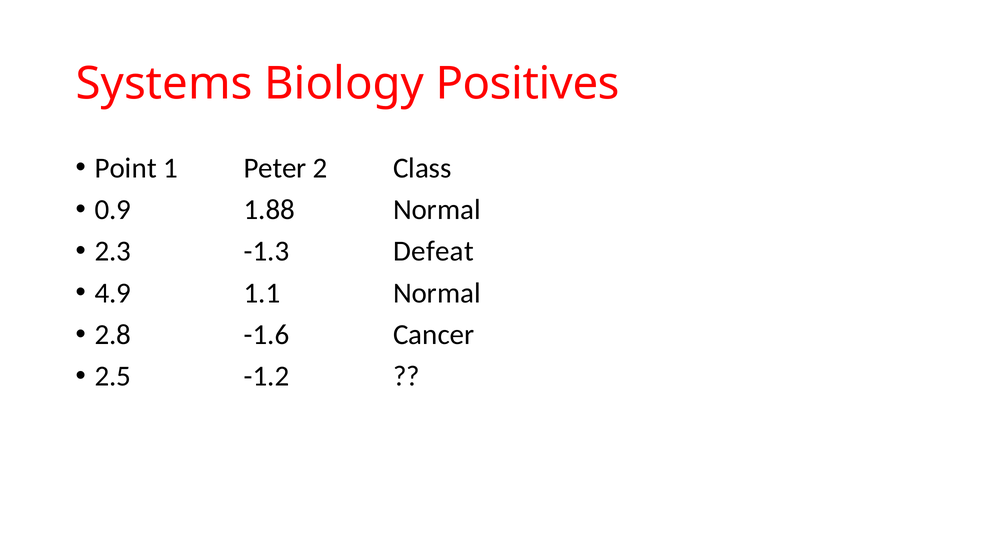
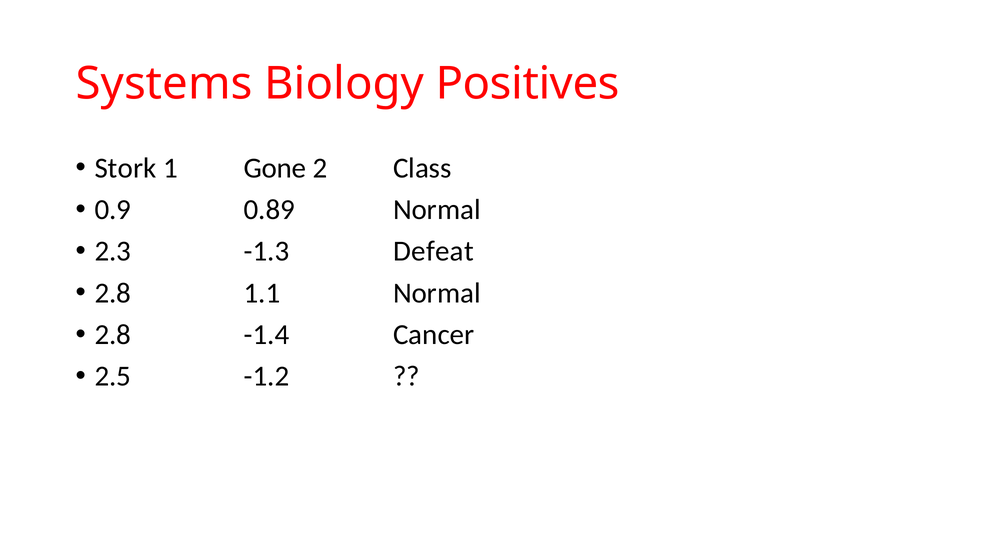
Point: Point -> Stork (126, 168)
Peter: Peter -> Gone (275, 168)
1.88: 1.88 -> 0.89 (269, 210)
4.9: 4.9 -> 2.8 (113, 293)
-1.6: -1.6 -> -1.4 (267, 335)
